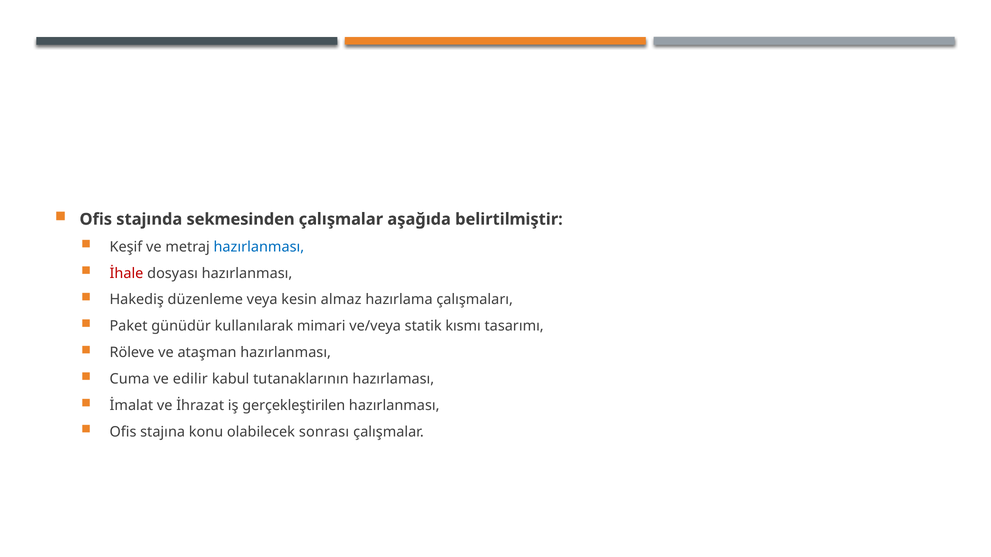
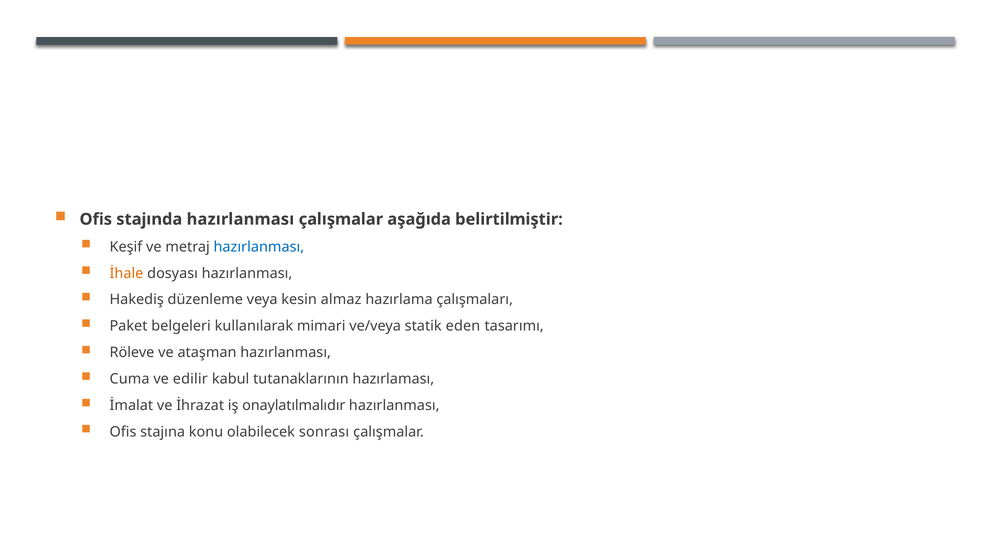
stajında sekmesinden: sekmesinden -> hazırlanması (240, 219)
İhale colour: red -> orange (126, 273)
günüdür: günüdür -> belgeleri (181, 326)
kısmı: kısmı -> eden (463, 326)
gerçekleştirilen: gerçekleştirilen -> onaylatılmalıdır (294, 406)
